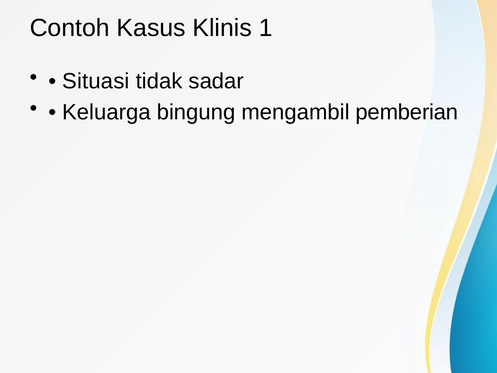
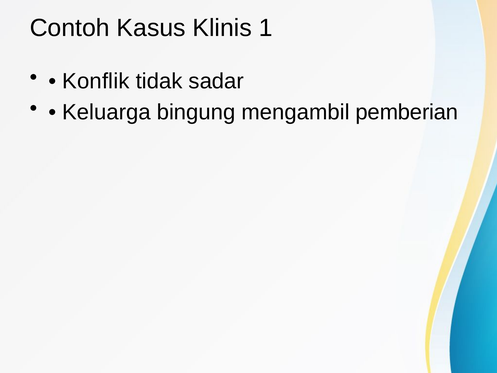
Situasi: Situasi -> Konflik (96, 81)
